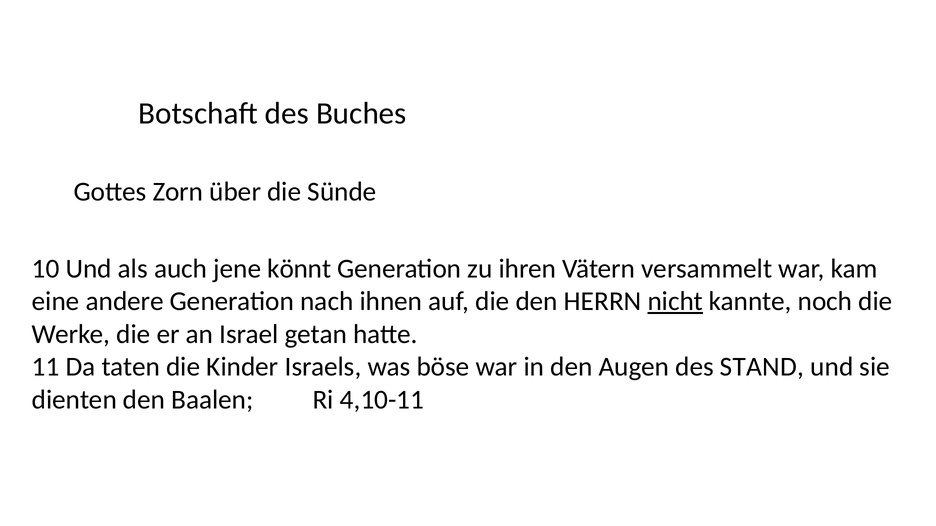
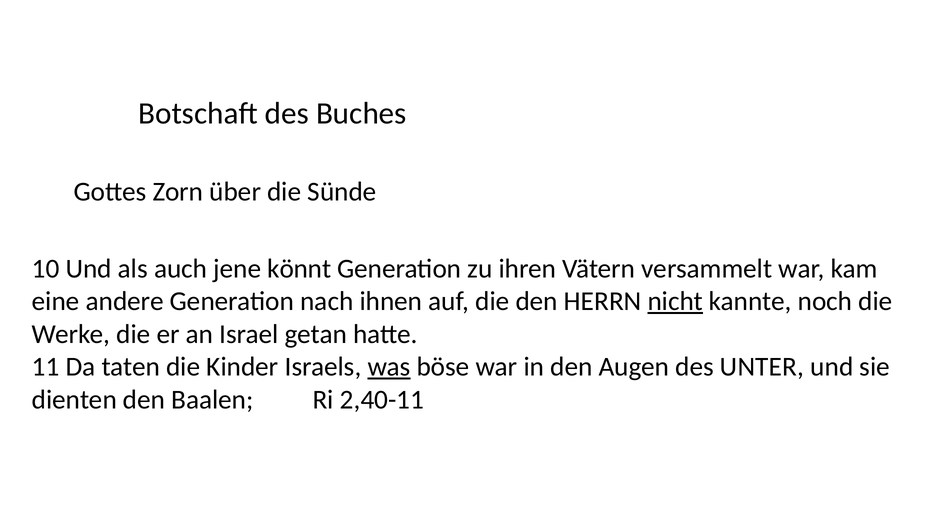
was underline: none -> present (389, 367)
STAND: STAND -> UNTER (762, 367)
4,10-11: 4,10-11 -> 2,40-11 (382, 400)
